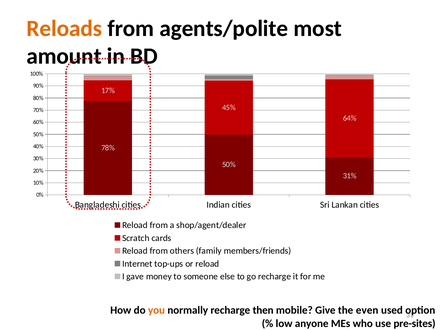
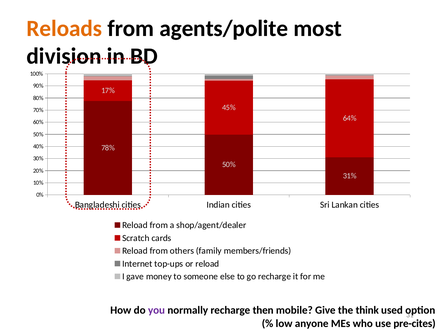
amount: amount -> division (64, 56)
you colour: orange -> purple (156, 310)
even: even -> think (367, 310)
pre-sites: pre-sites -> pre-cites (415, 323)
